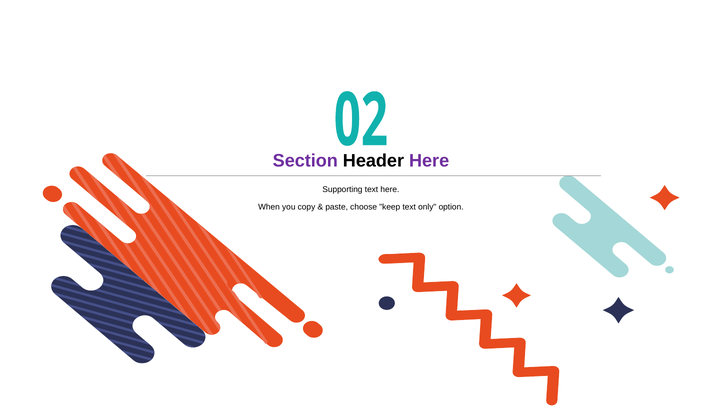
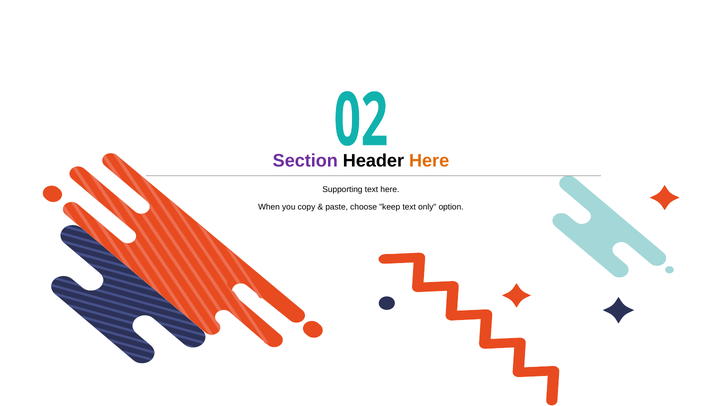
Here colour: purple -> orange (429, 161)
